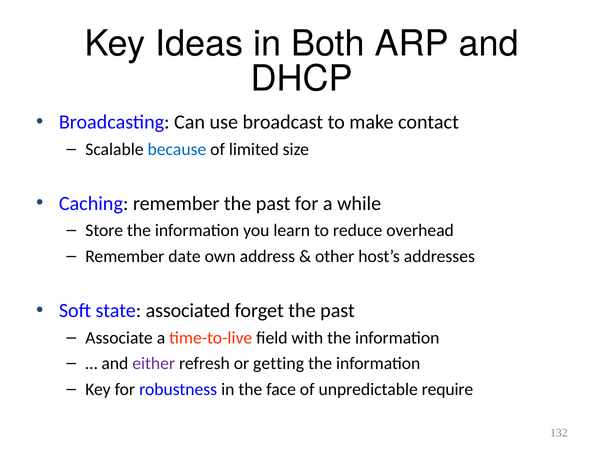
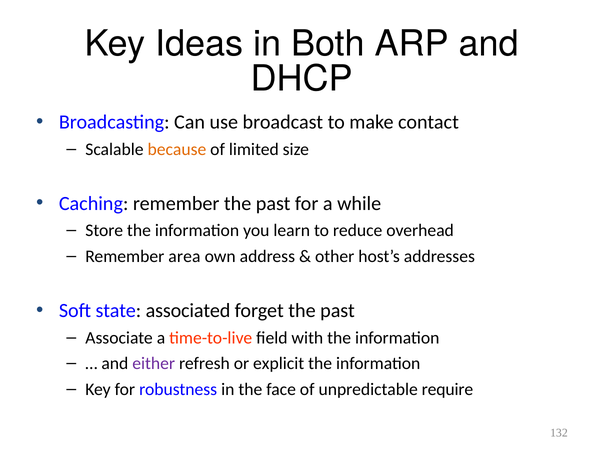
because colour: blue -> orange (177, 149)
date: date -> area (184, 256)
getting: getting -> explicit (279, 364)
